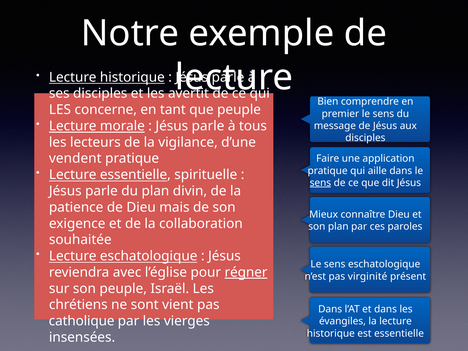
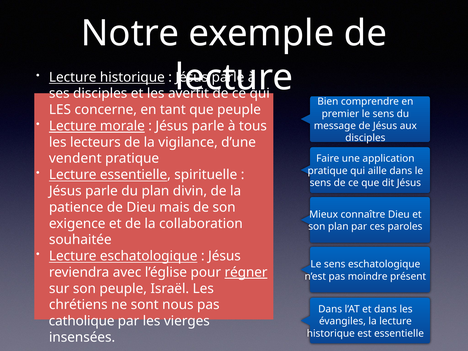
sens underline: present -> none (320, 183)
virginité: virginité -> moindre (368, 276)
vient: vient -> nous (178, 305)
